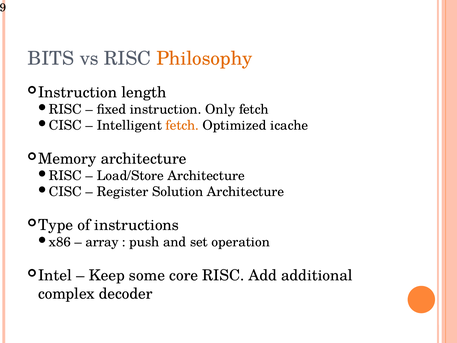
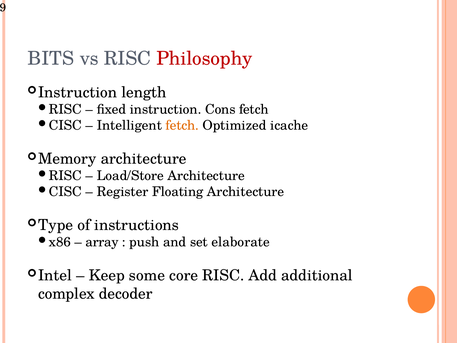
Philosophy colour: orange -> red (204, 58)
Only: Only -> Cons (220, 109)
Solution: Solution -> Floating (178, 192)
operation: operation -> elaborate (241, 242)
